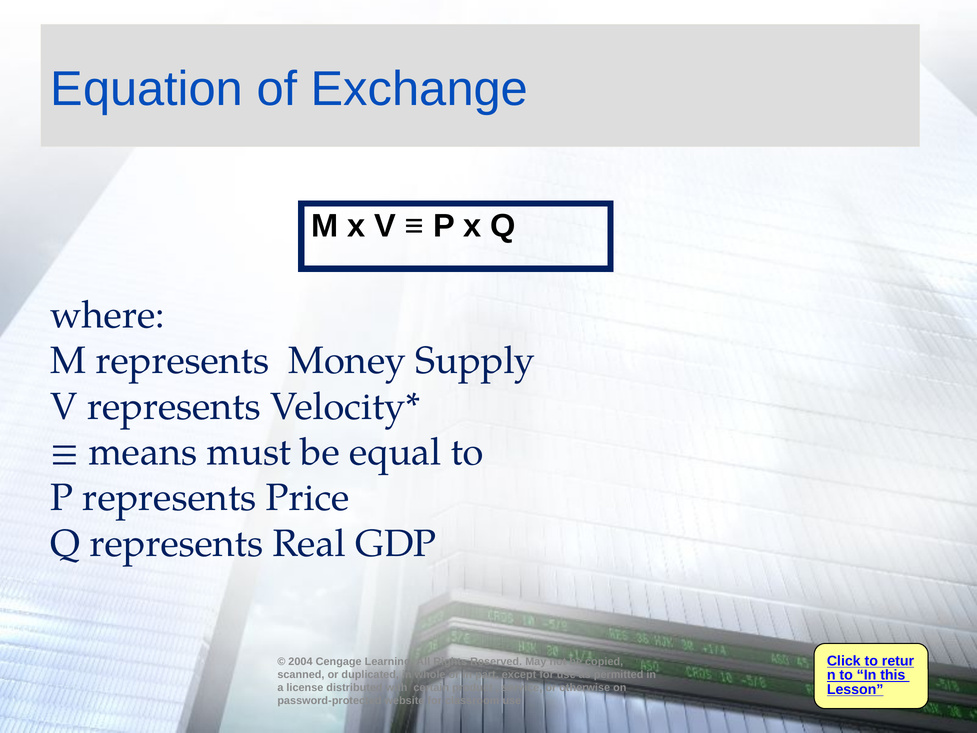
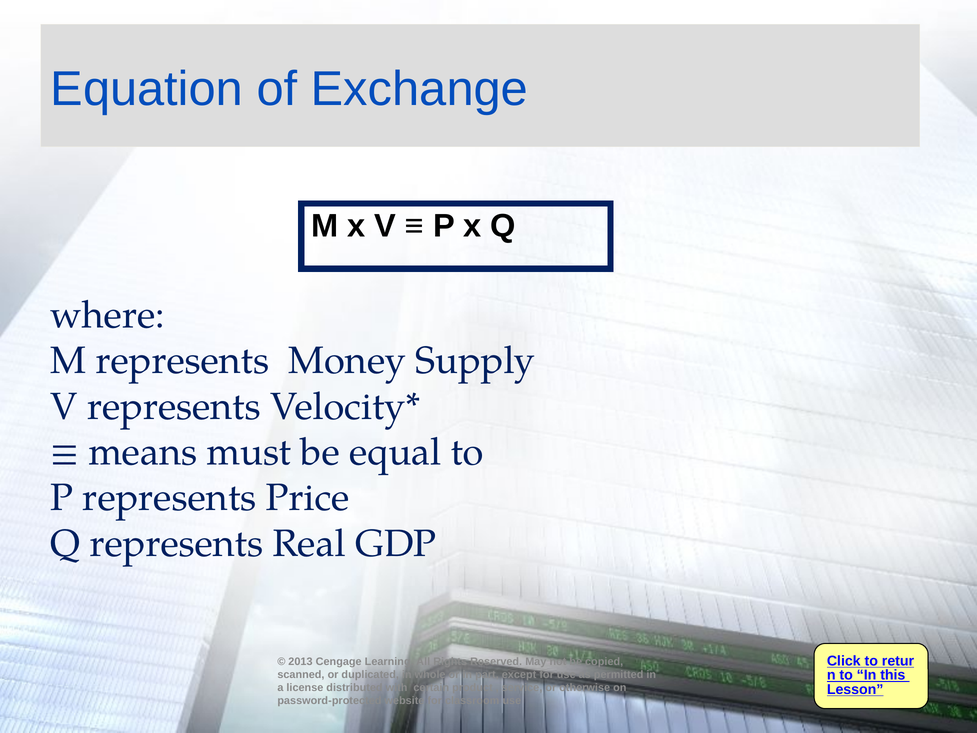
2004: 2004 -> 2013 (300, 661)
